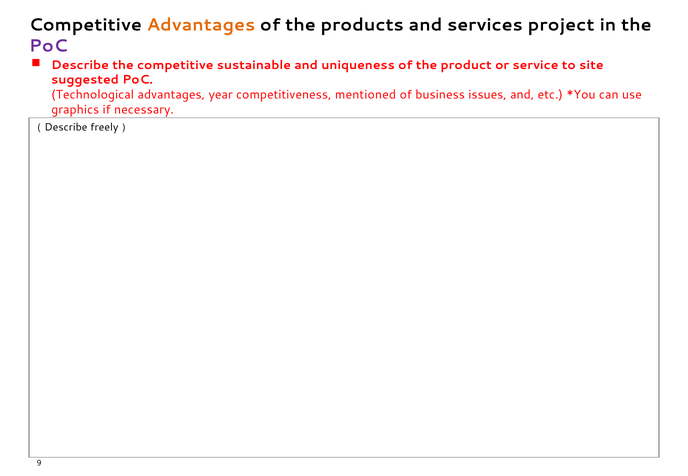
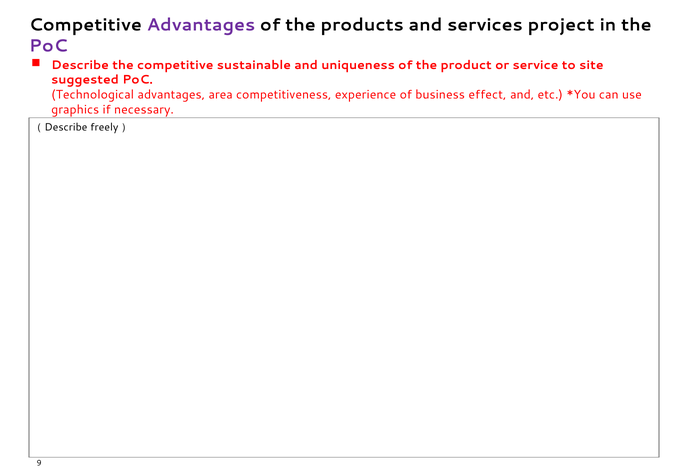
Advantages colour: orange -> purple (201, 25)
year: year -> area (221, 95)
mentioned: mentioned -> experience (366, 95)
issues: issues -> effect (487, 95)
